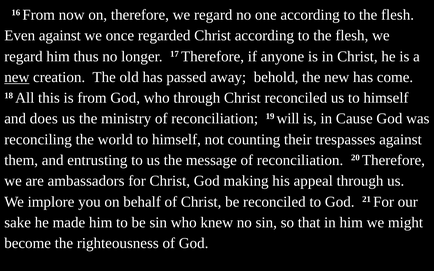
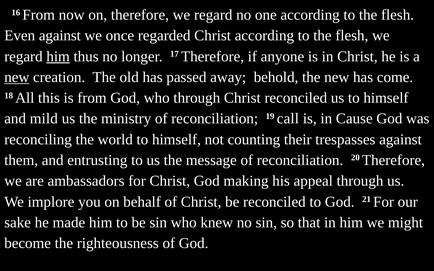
him underline: none -> present (58, 56)
does: does -> mild (44, 119)
will: will -> call (288, 119)
